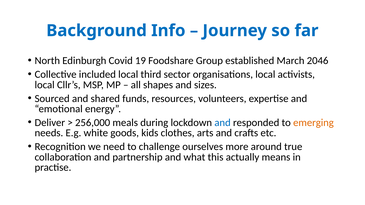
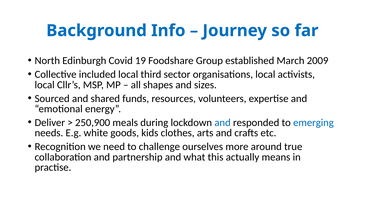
2046: 2046 -> 2009 (318, 61)
256,000: 256,000 -> 250,900 (93, 123)
emerging colour: orange -> blue (313, 123)
